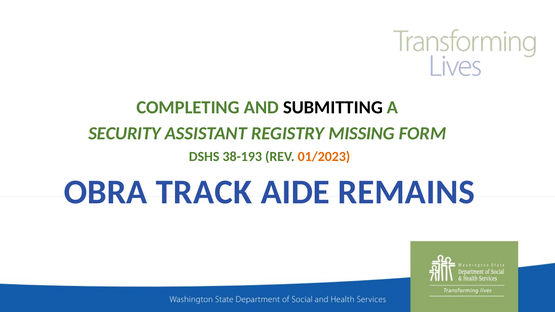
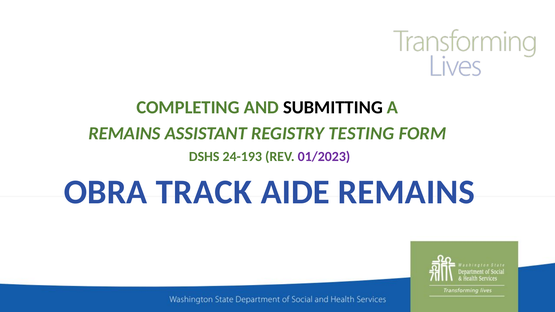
SECURITY: SECURITY -> REMAINS (125, 133)
MISSING: MISSING -> TESTING (361, 133)
38-193: 38-193 -> 24-193 (242, 157)
01/2023 colour: orange -> purple (324, 157)
